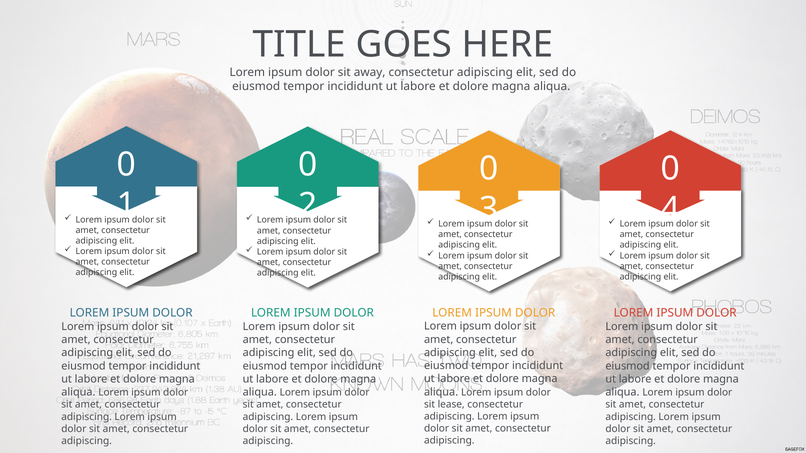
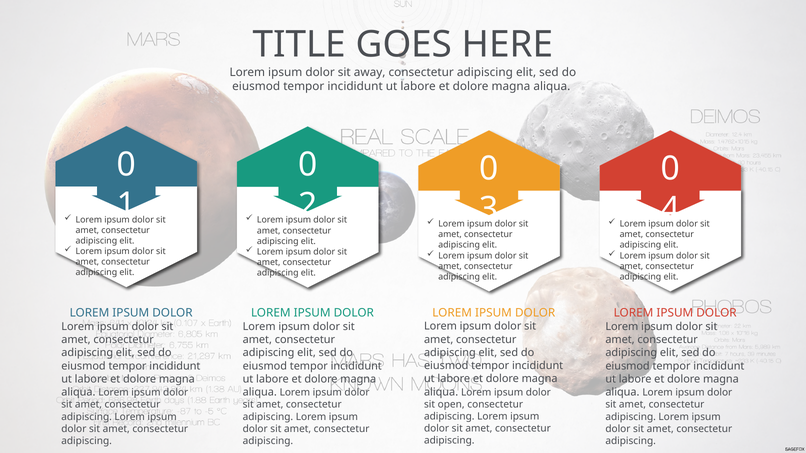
lease: lease -> open (451, 405)
